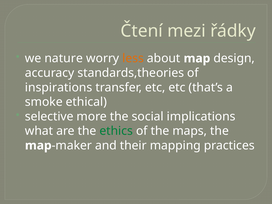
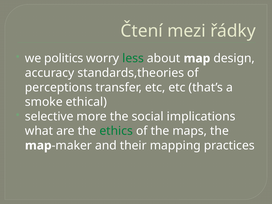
nature: nature -> politics (64, 58)
less colour: orange -> green (133, 58)
inspirations: inspirations -> perceptions (59, 87)
